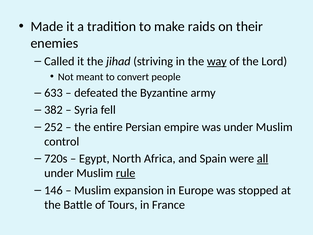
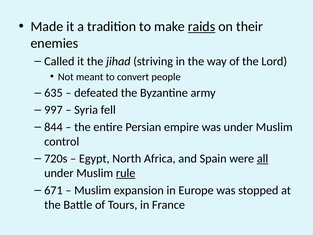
raids underline: none -> present (202, 27)
way underline: present -> none (217, 61)
633: 633 -> 635 (53, 93)
382: 382 -> 997 (53, 110)
252: 252 -> 844 (53, 127)
146: 146 -> 671 (53, 190)
